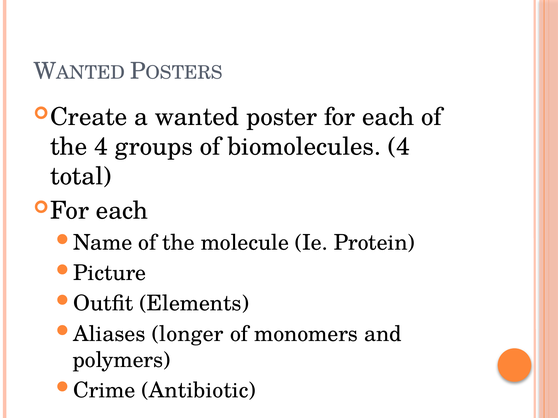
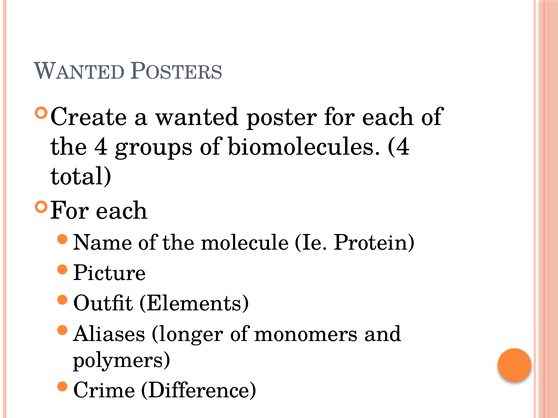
Antibiotic: Antibiotic -> Difference (199, 391)
